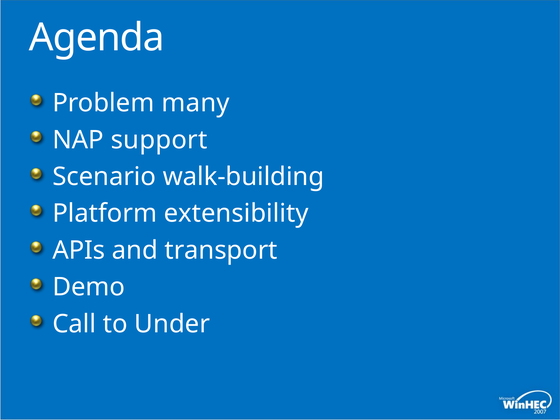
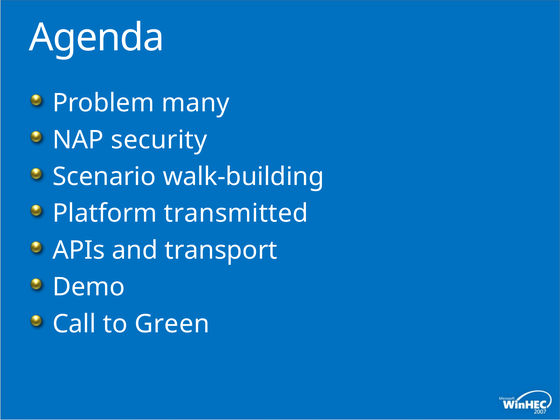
support: support -> security (159, 140)
extensibility: extensibility -> transmitted (236, 213)
Under: Under -> Green (172, 324)
